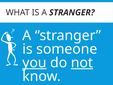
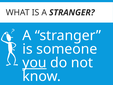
not underline: present -> none (82, 63)
